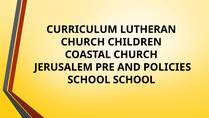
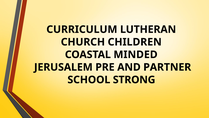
COASTAL CHURCH: CHURCH -> MINDED (136, 54)
POLICIES: POLICIES -> PARTNER (167, 67)
SCHOOL SCHOOL: SCHOOL -> STRONG (134, 79)
